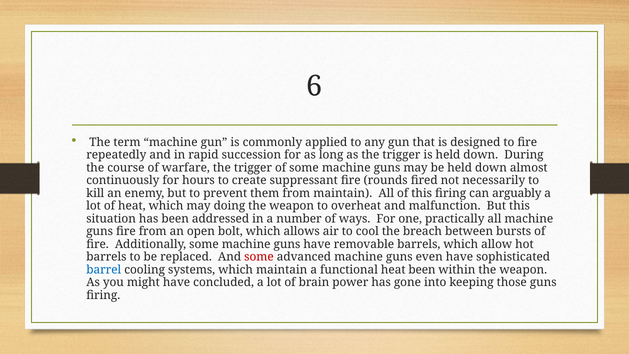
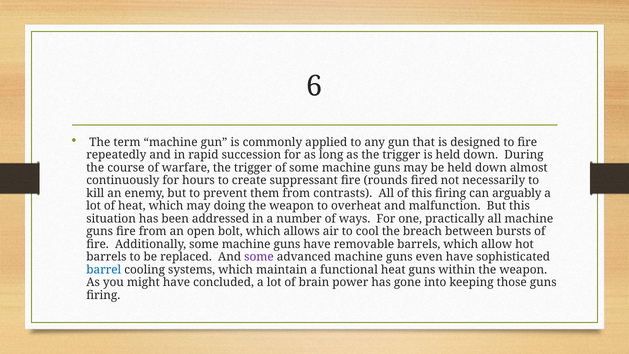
from maintain: maintain -> contrasts (343, 193)
some colour: red -> purple (259, 257)
heat been: been -> guns (422, 270)
